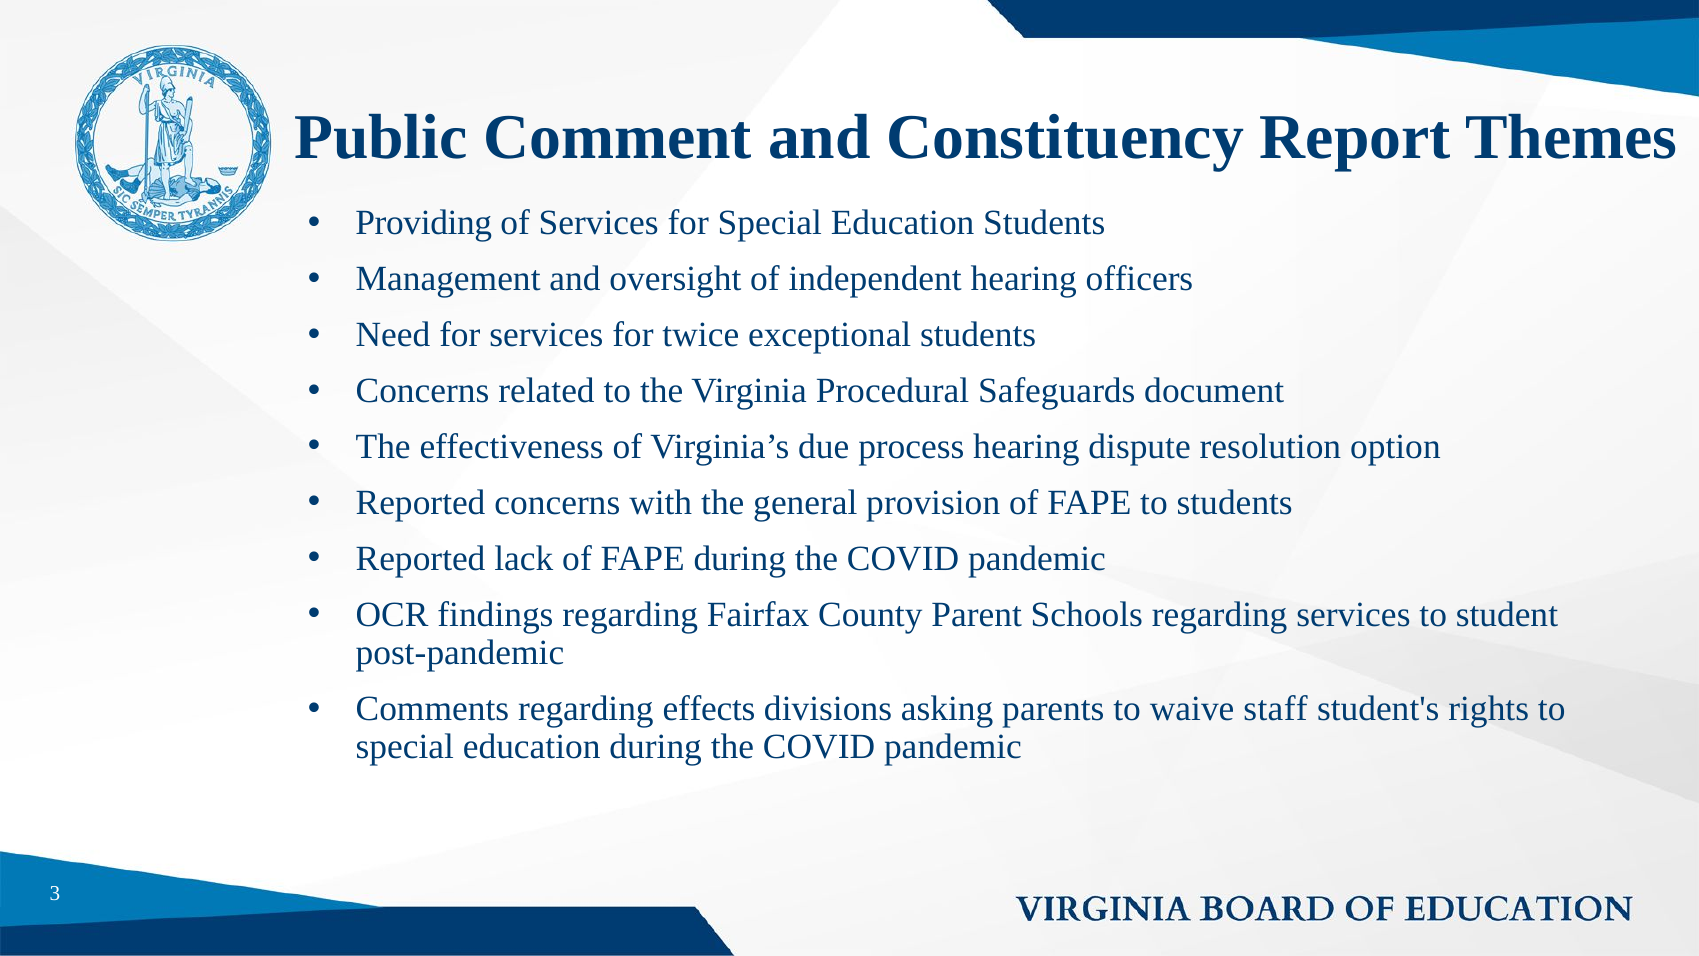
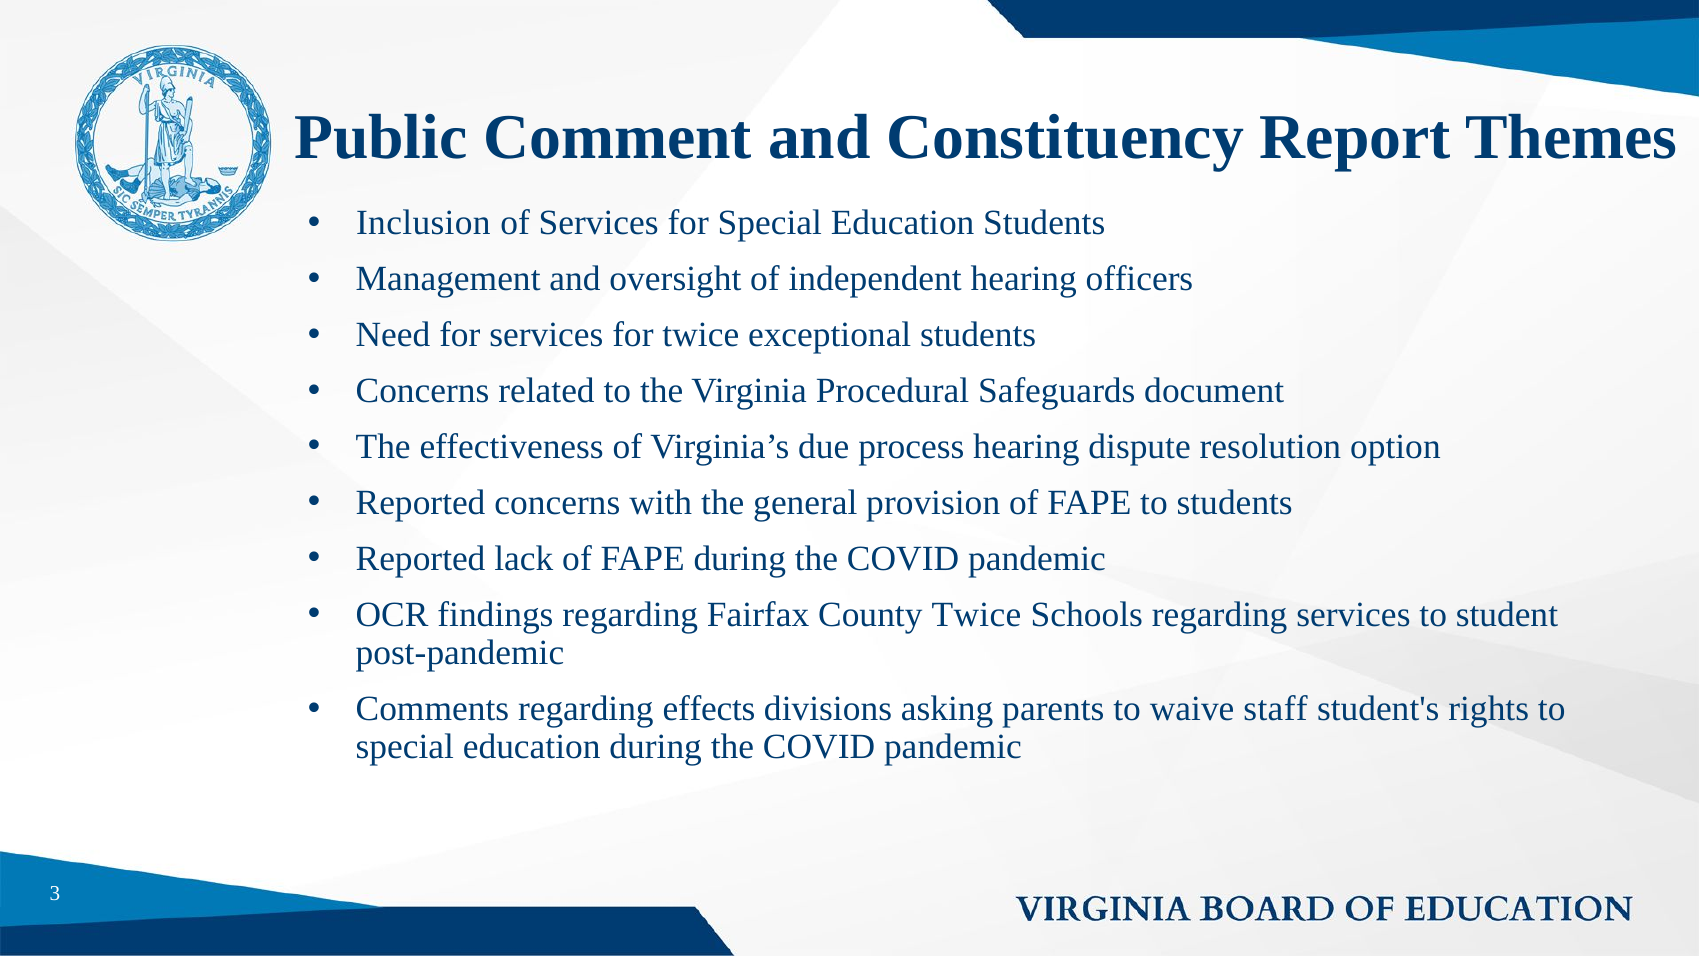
Providing: Providing -> Inclusion (423, 223)
County Parent: Parent -> Twice (976, 614)
